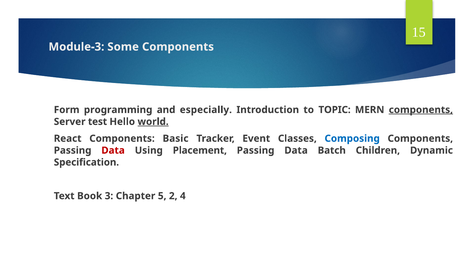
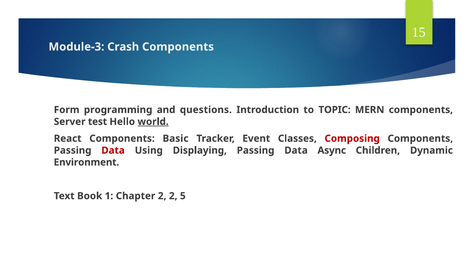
Some: Some -> Crash (123, 47)
especially: especially -> questions (206, 110)
components underline: present -> none (421, 110)
Composing colour: blue -> red (352, 138)
Placement: Placement -> Displaying (200, 150)
Batch: Batch -> Async (332, 150)
Specification: Specification -> Environment (86, 162)
3: 3 -> 1 (109, 196)
Chapter 5: 5 -> 2 (162, 196)
4: 4 -> 5 (183, 196)
